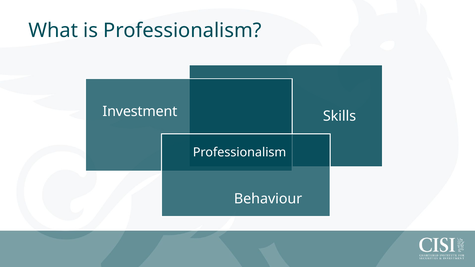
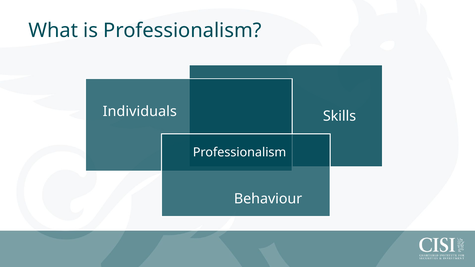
Investment: Investment -> Individuals (140, 112)
